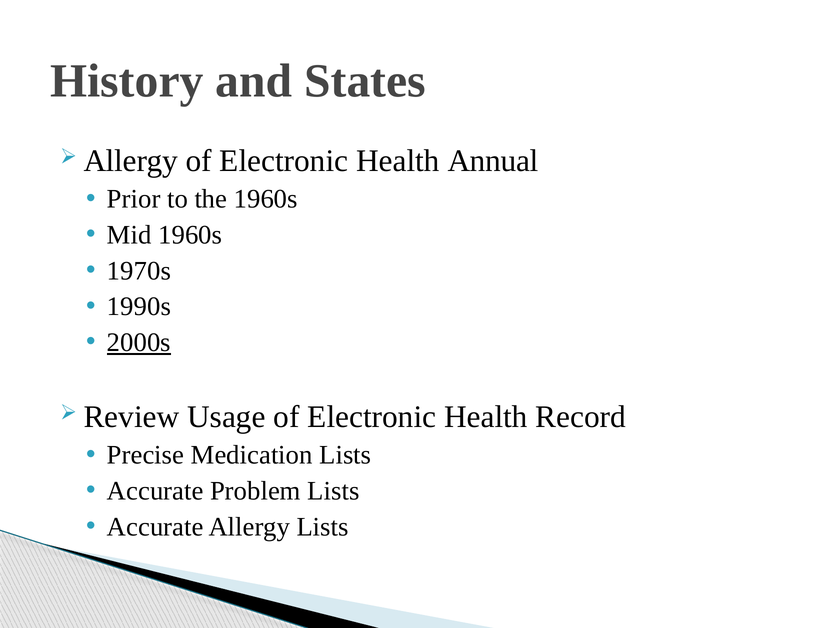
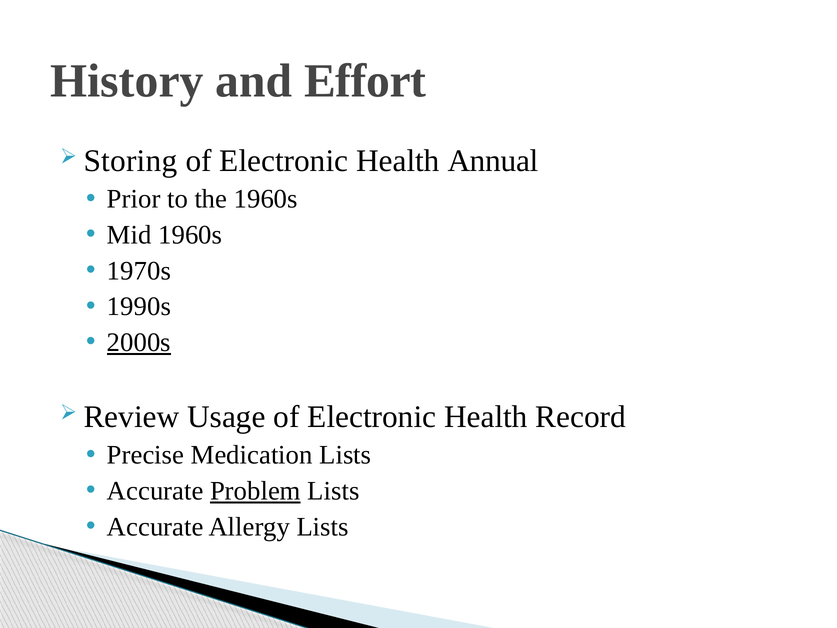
States: States -> Effort (365, 81)
Allergy: Allergy -> Storing (130, 161)
Problem underline: none -> present (255, 491)
